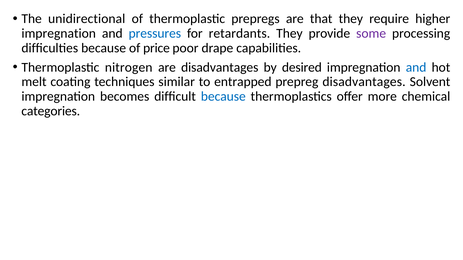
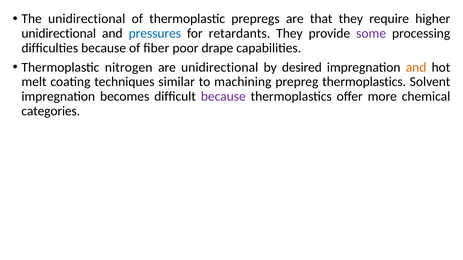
impregnation: impregnation -> unidirectional (59, 33)
price: price -> ﬁber (156, 48)
are disadvantages: disadvantages -> unidirectional (220, 67)
and colour: blue -> orange (416, 67)
entrapped: entrapped -> machining (243, 82)
prepreg disadvantages: disadvantages -> thermoplastics (364, 82)
because colour: blue -> purple (223, 97)
